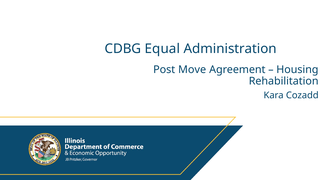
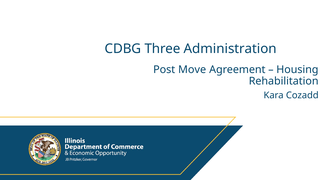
Equal: Equal -> Three (162, 49)
